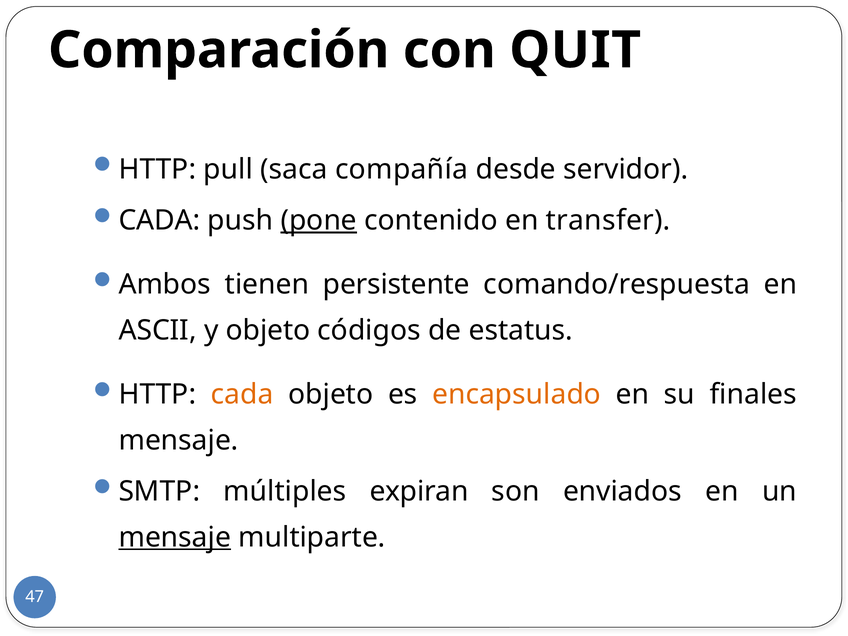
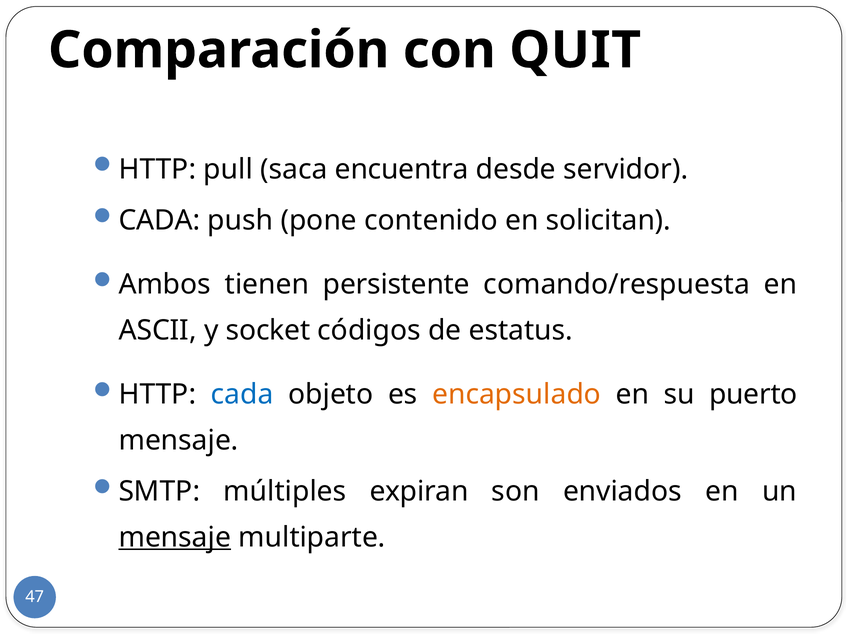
compañía: compañía -> encuentra (402, 169)
pone underline: present -> none (319, 220)
transfer: transfer -> solicitan (608, 220)
y objeto: objeto -> socket (268, 330)
cada colour: orange -> blue (242, 395)
finales: finales -> puerto (753, 395)
